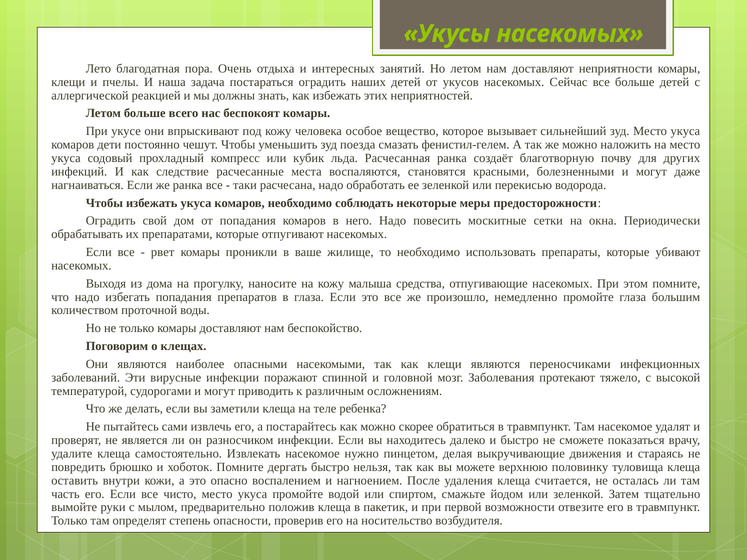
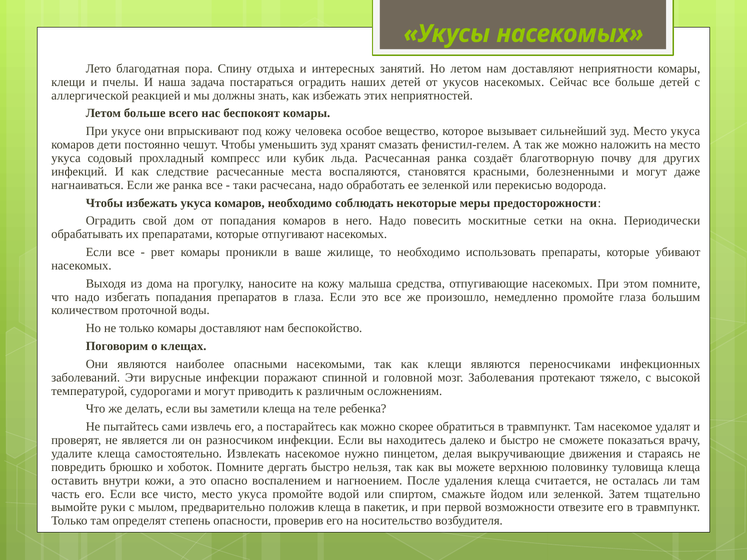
Очень: Очень -> Спину (235, 69)
поезда: поезда -> хранят (358, 145)
